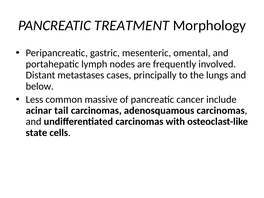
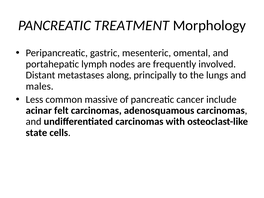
cases: cases -> along (119, 75)
below: below -> males (40, 86)
tail: tail -> felt (61, 111)
